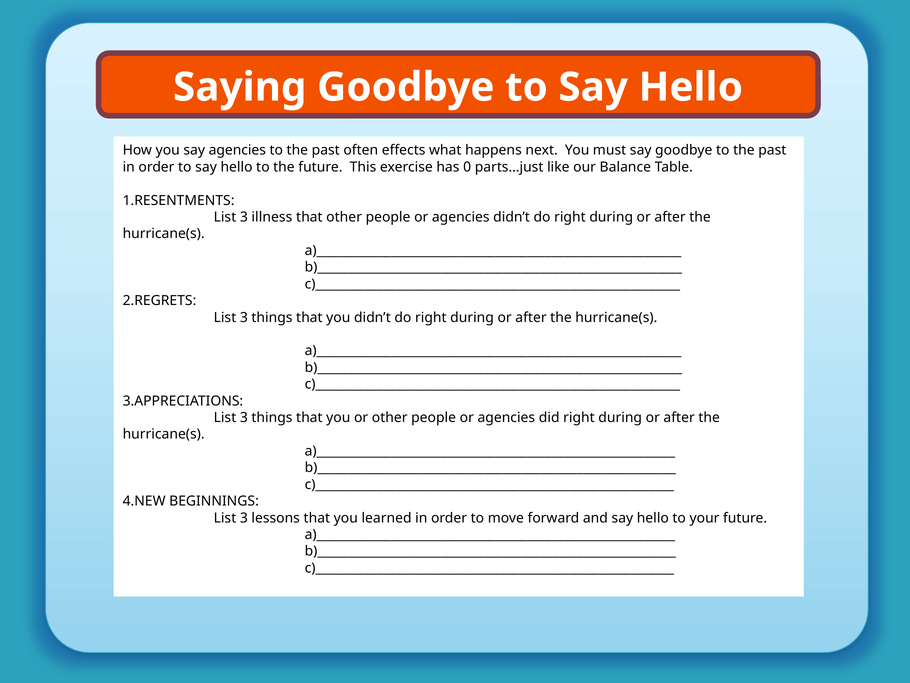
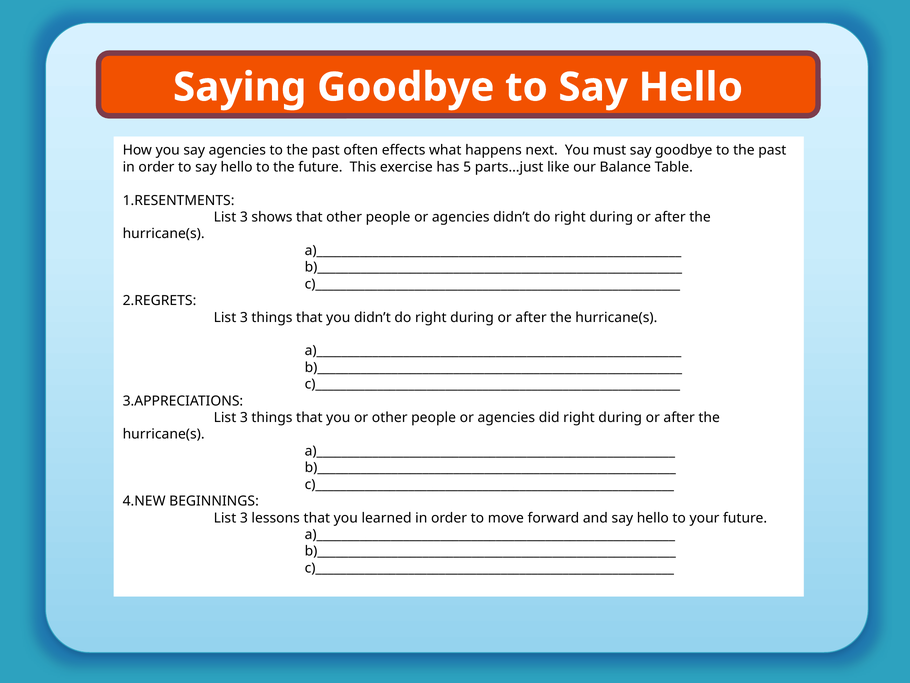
0: 0 -> 5 (467, 167)
illness: illness -> shows (272, 217)
